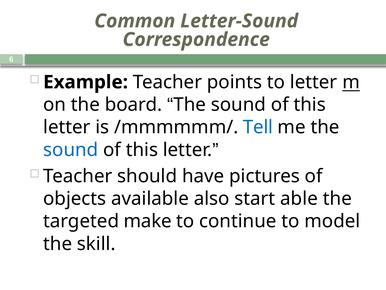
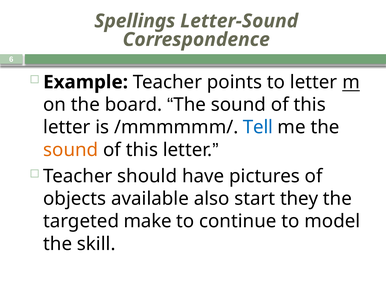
Common: Common -> Spellings (135, 21)
sound colour: blue -> orange (71, 150)
able: able -> they (299, 198)
